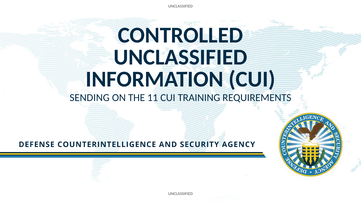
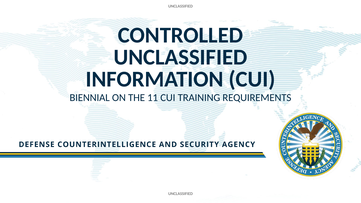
SENDING: SENDING -> BIENNIAL (90, 98)
